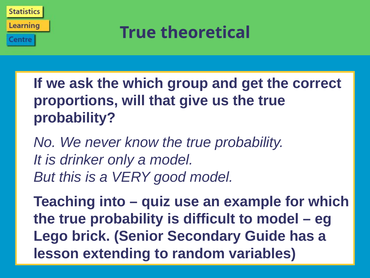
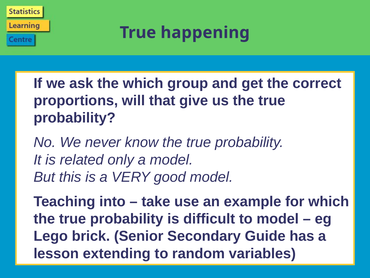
theoretical: theoretical -> happening (205, 33)
drinker: drinker -> related (82, 159)
quiz: quiz -> take (156, 201)
